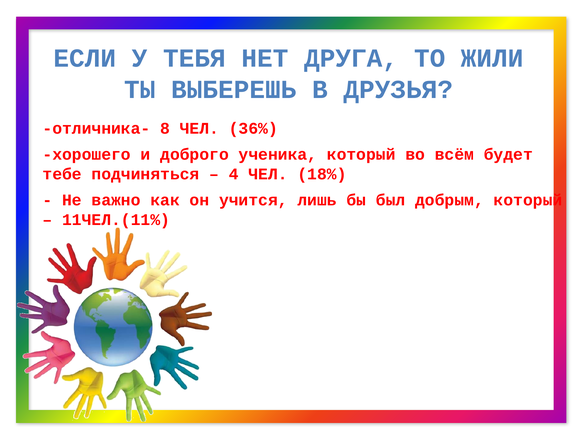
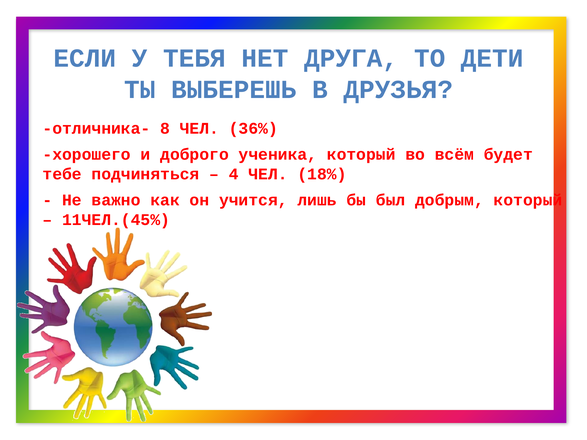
ЖИЛИ: ЖИЛИ -> ДЕТИ (492, 58)
11ЧЕЛ.(11%: 11ЧЕЛ.(11% -> 11ЧЕЛ.(45% (116, 220)
